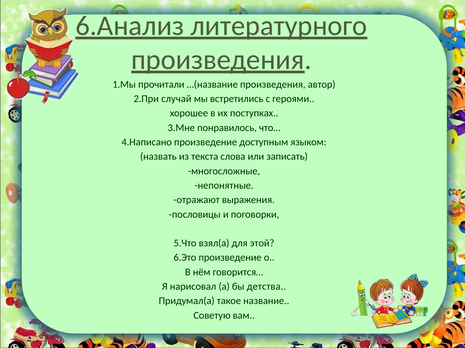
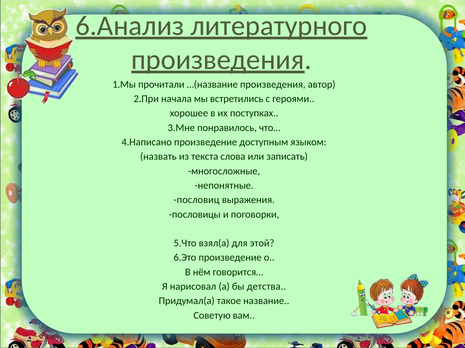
случай: случай -> начала (176, 99)
отражают: отражают -> пословиц (197, 200)
